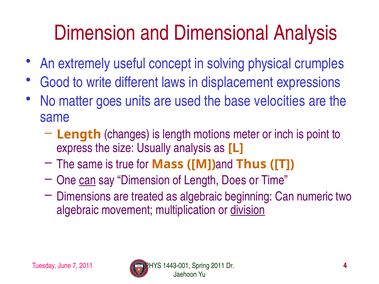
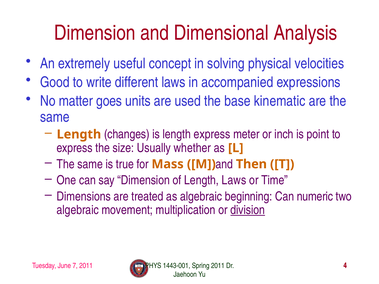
crumples: crumples -> velocities (319, 63)
displacement: displacement -> accompanied (237, 82)
velocities: velocities -> kinematic (280, 101)
length motions: motions -> express (212, 134)
Usually analysis: analysis -> whether (192, 148)
Thus: Thus -> Then (251, 164)
can underline: present -> none (87, 180)
Length Does: Does -> Laws (234, 180)
